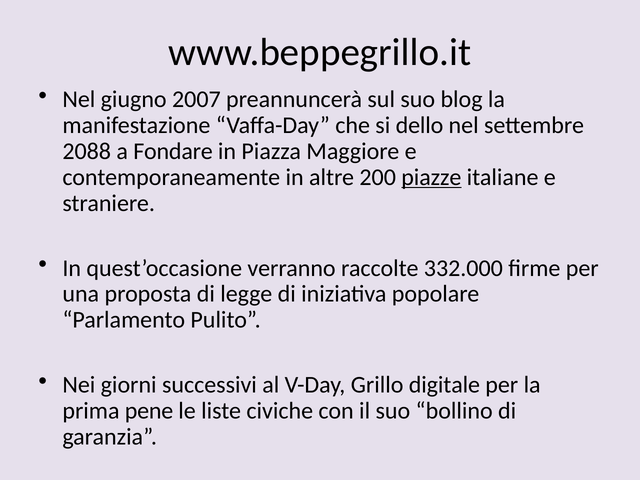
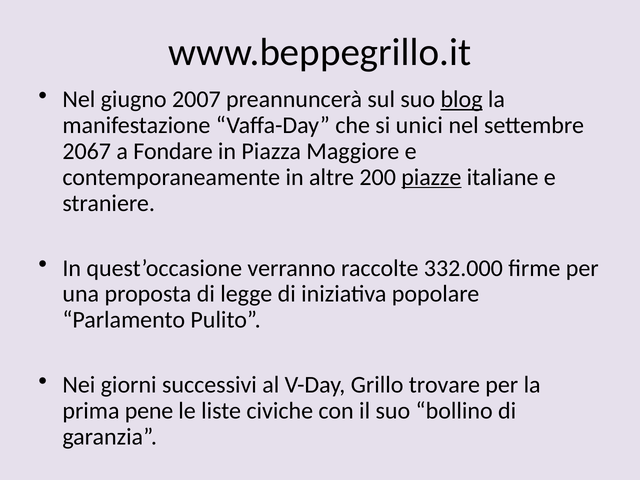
blog underline: none -> present (462, 99)
dello: dello -> unici (419, 125)
2088: 2088 -> 2067 (87, 151)
digitale: digitale -> trovare (444, 385)
